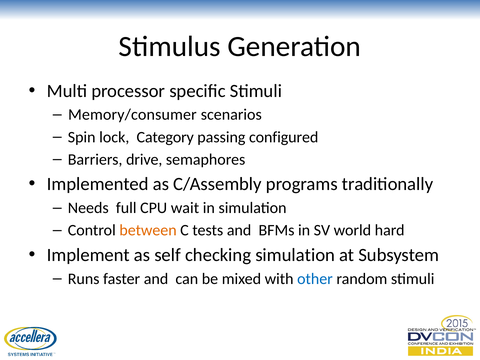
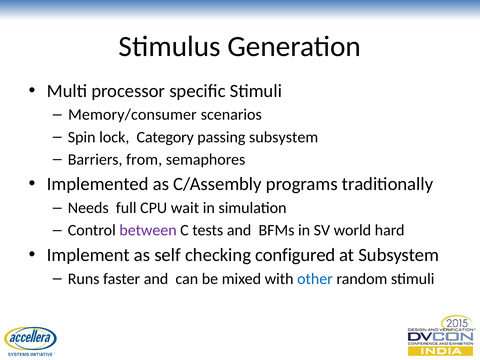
passing configured: configured -> subsystem (284, 137)
drive: drive -> from (144, 159)
between colour: orange -> purple (148, 230)
checking simulation: simulation -> configured (295, 255)
